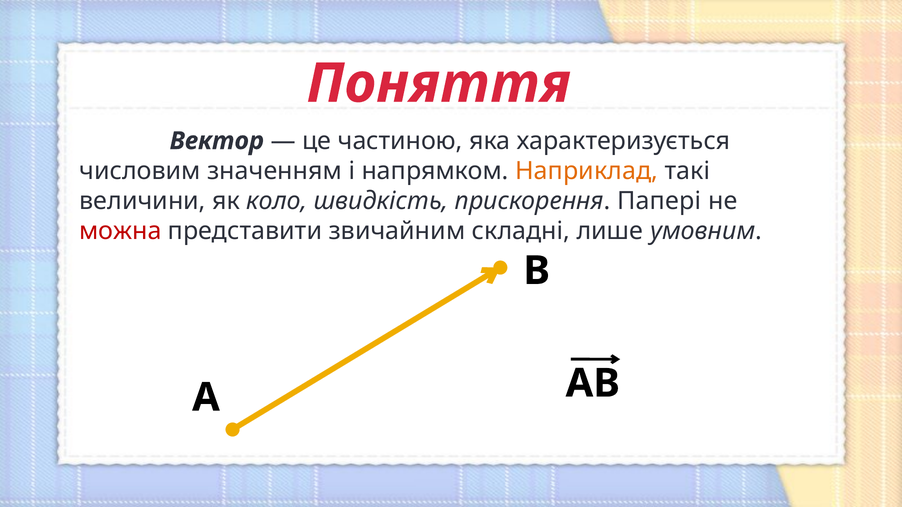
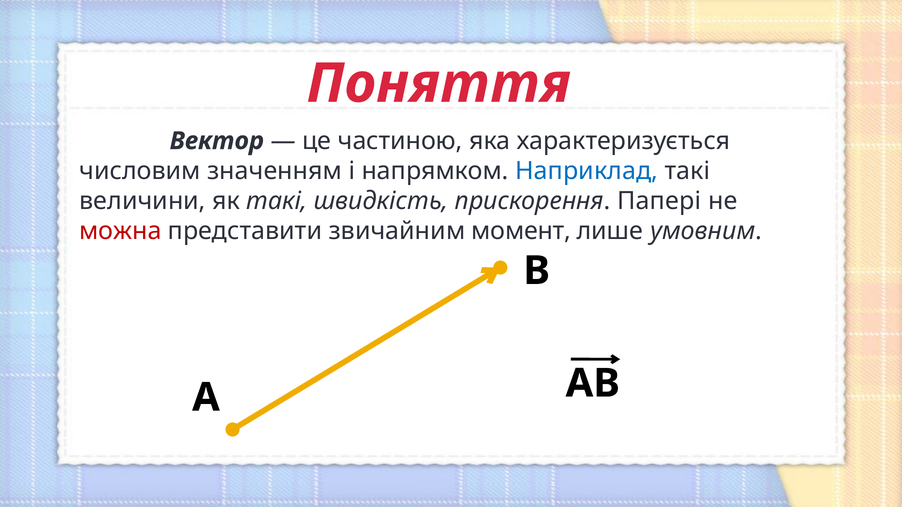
Наприклад colour: orange -> blue (587, 171)
як коло: коло -> такі (277, 201)
складні: складні -> момент (521, 231)
